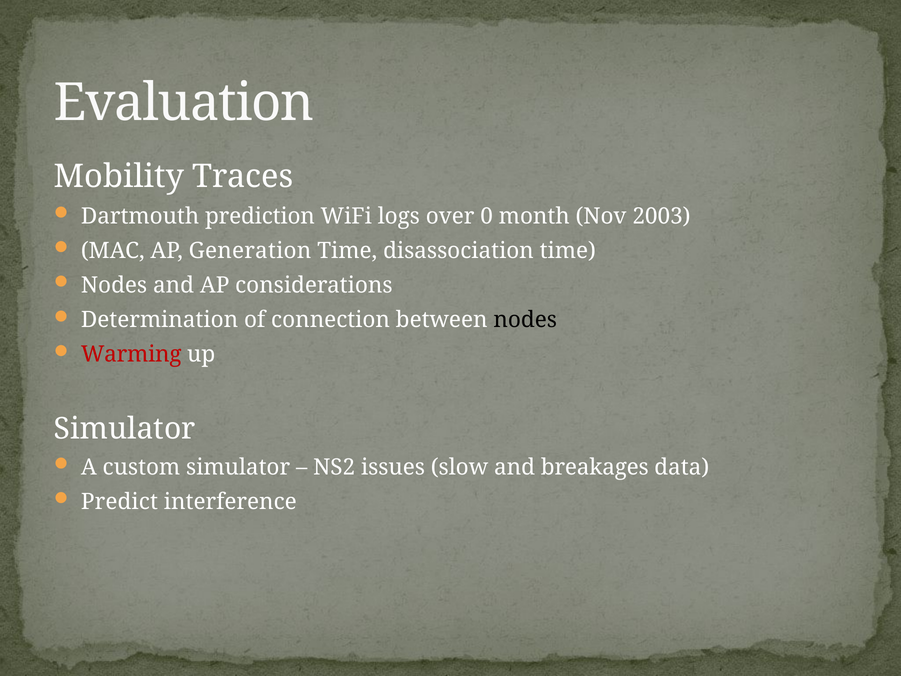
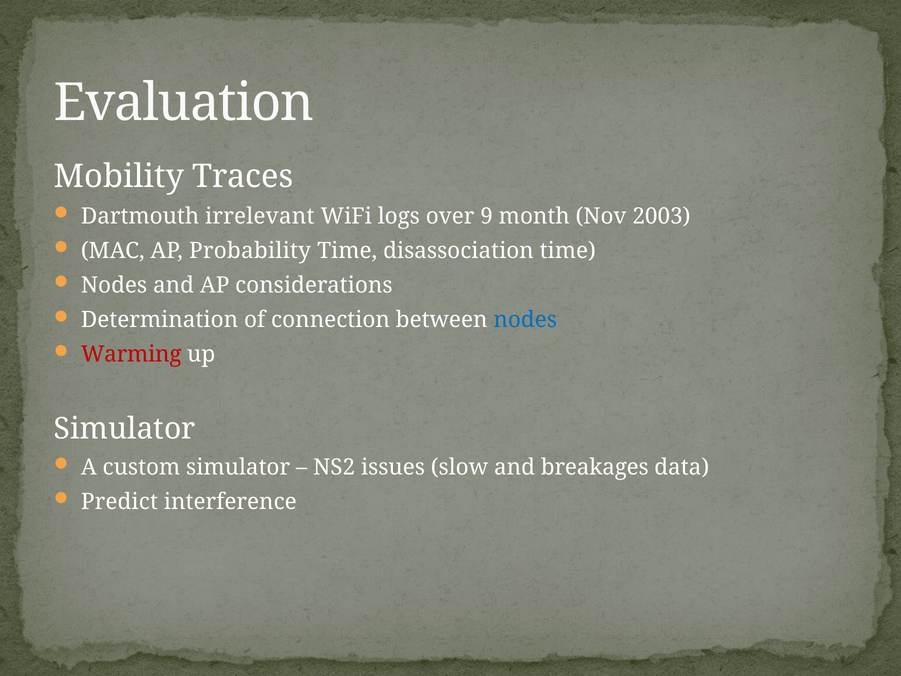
prediction: prediction -> irrelevant (260, 216)
0: 0 -> 9 (487, 216)
Generation: Generation -> Probability (250, 251)
nodes colour: black -> blue (525, 320)
